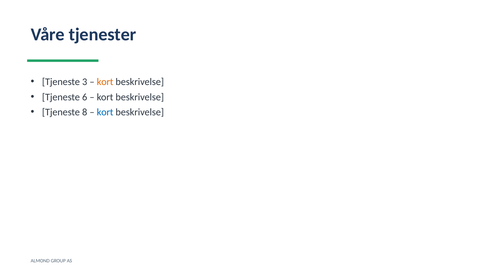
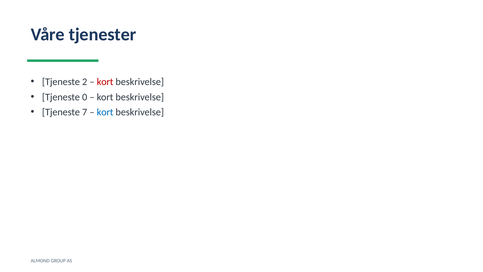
3: 3 -> 2 (85, 82)
kort colour: orange -> red (105, 82)
6: 6 -> 0 (85, 97)
8: 8 -> 7 (85, 112)
